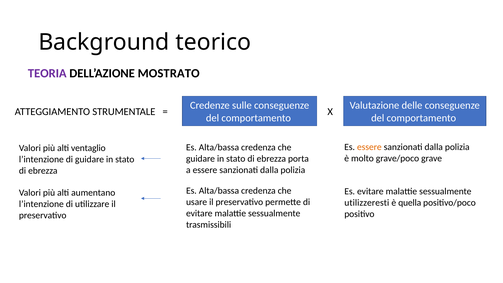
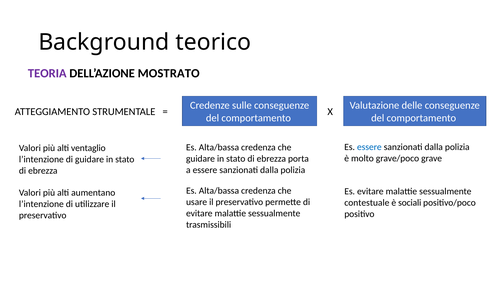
essere colour: orange -> blue (369, 147)
utilizzeresti: utilizzeresti -> contestuale (367, 203)
quella: quella -> sociali (410, 203)
